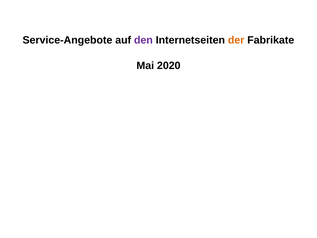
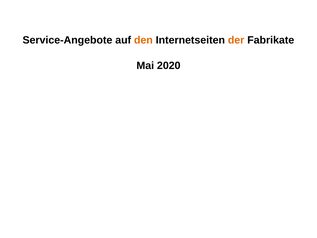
den colour: purple -> orange (143, 40)
